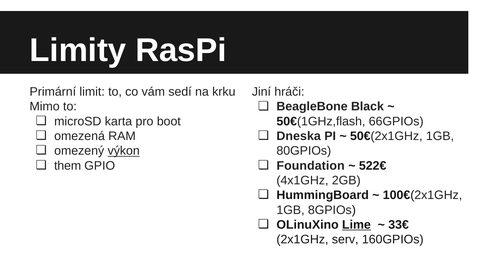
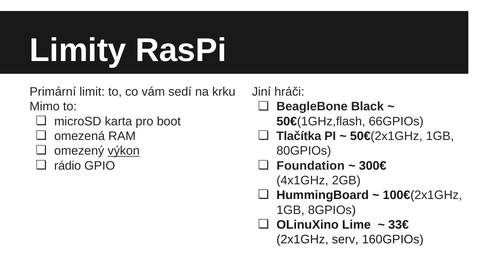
Dneska: Dneska -> Tlačítka (299, 136)
them: them -> rádio (68, 166)
522€: 522€ -> 300€ (373, 166)
Lime underline: present -> none (356, 225)
